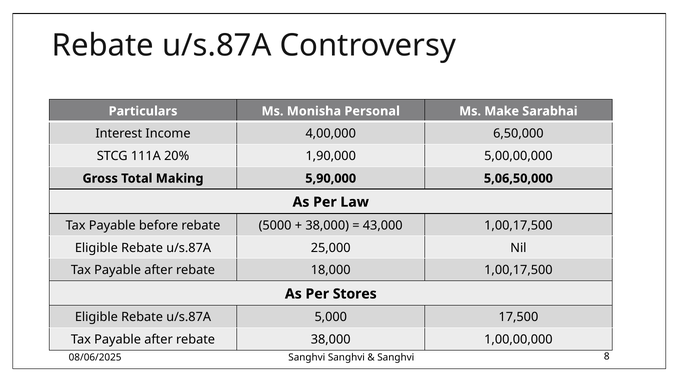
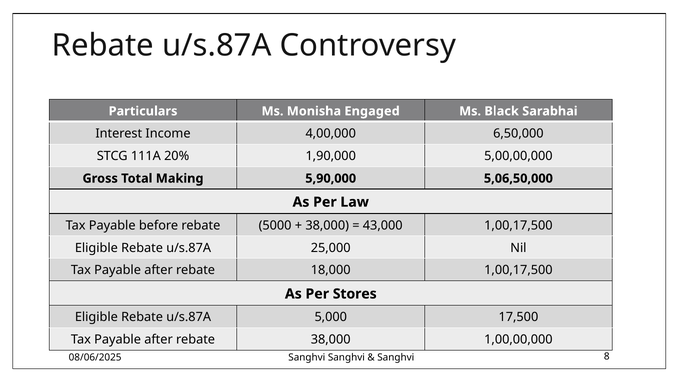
Personal: Personal -> Engaged (372, 111)
Make: Make -> Black (502, 111)
